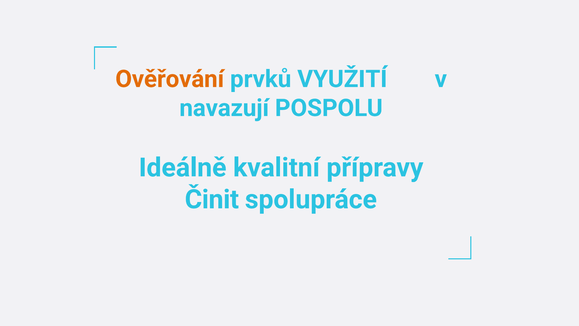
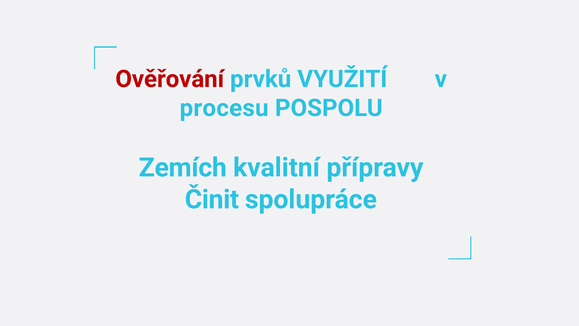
Ověřování colour: orange -> red (170, 79)
navazují: navazují -> procesu (224, 108)
Ideálně: Ideálně -> Zemích (183, 167)
